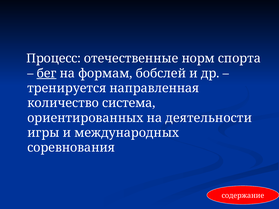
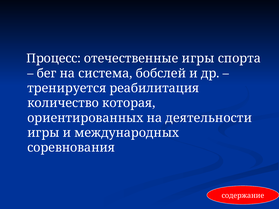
отечественные норм: норм -> игры (198, 59)
бег underline: present -> none (46, 73)
формам: формам -> система (105, 73)
направленная: направленная -> реабилитация (154, 88)
система: система -> которая (129, 103)
